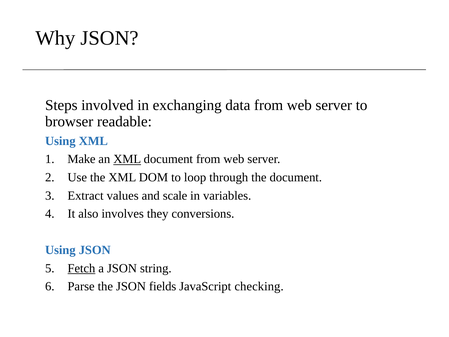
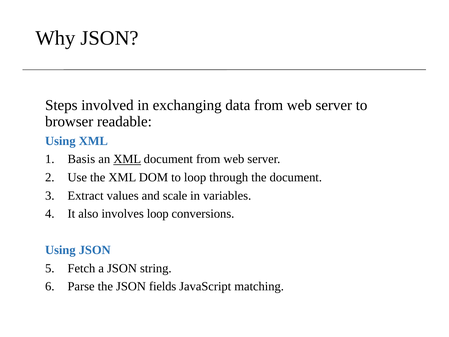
Make: Make -> Basis (81, 159)
involves they: they -> loop (158, 214)
Fetch underline: present -> none (81, 268)
checking: checking -> matching (259, 286)
